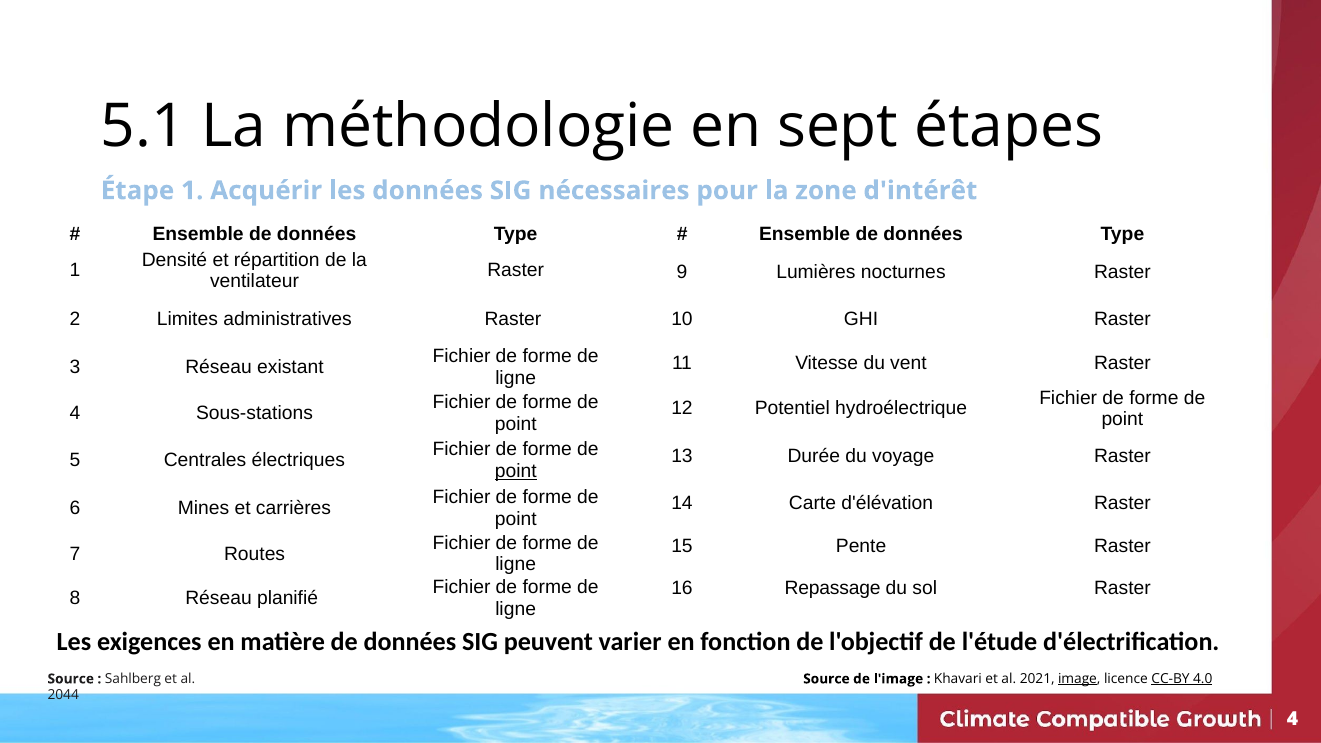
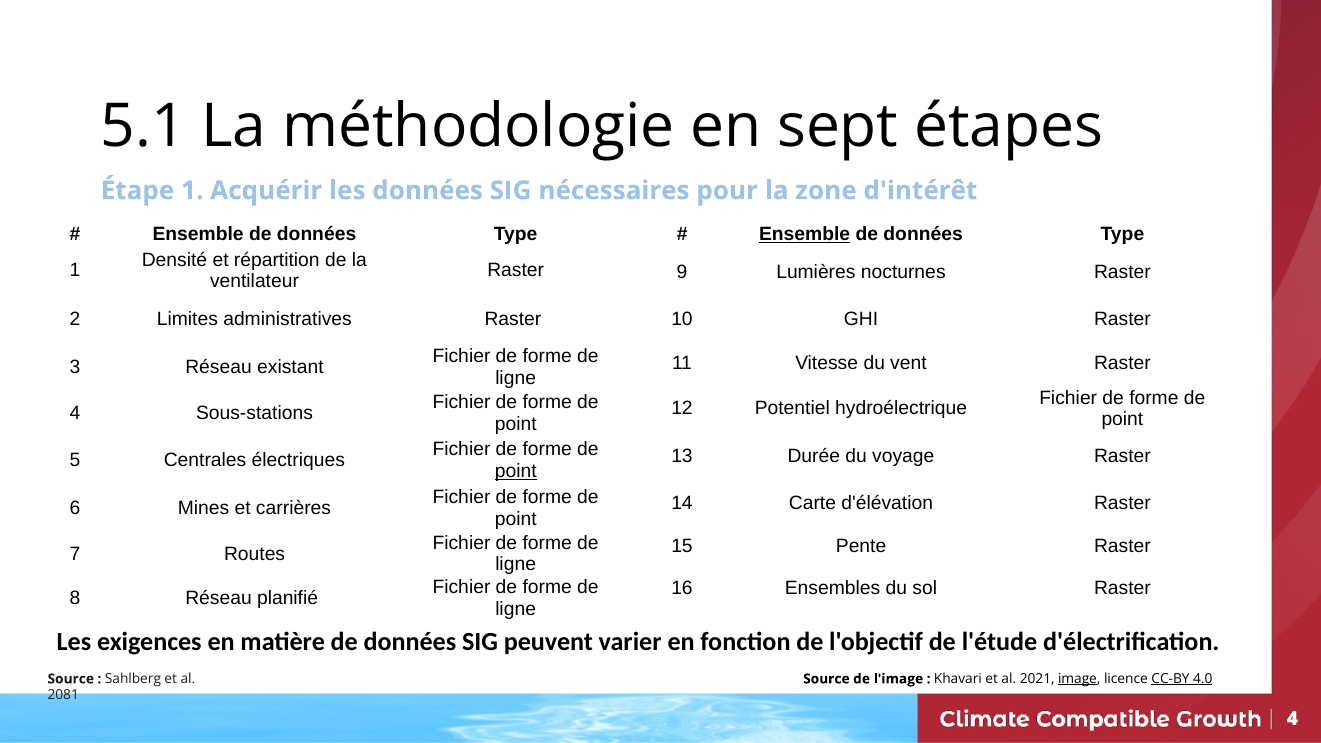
Ensemble underline: none -> present (805, 234)
Repassage: Repassage -> Ensembles (833, 588)
2044: 2044 -> 2081 (63, 695)
